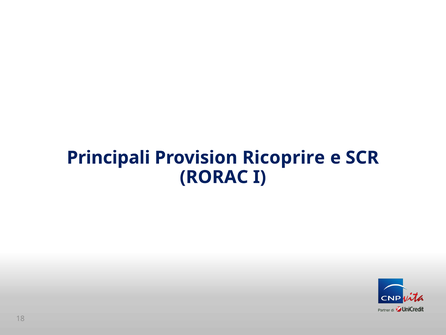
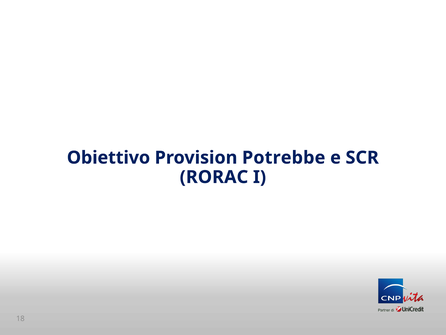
Principali: Principali -> Obiettivo (109, 157)
Ricoprire: Ricoprire -> Potrebbe (284, 157)
